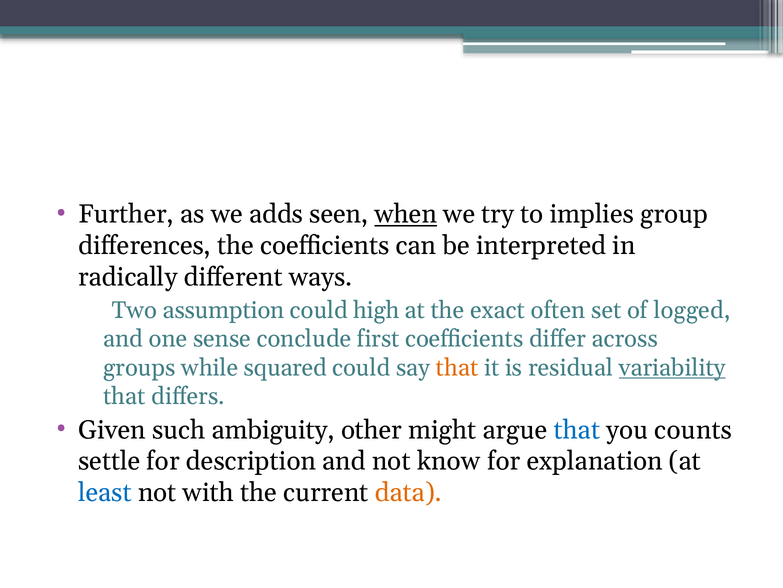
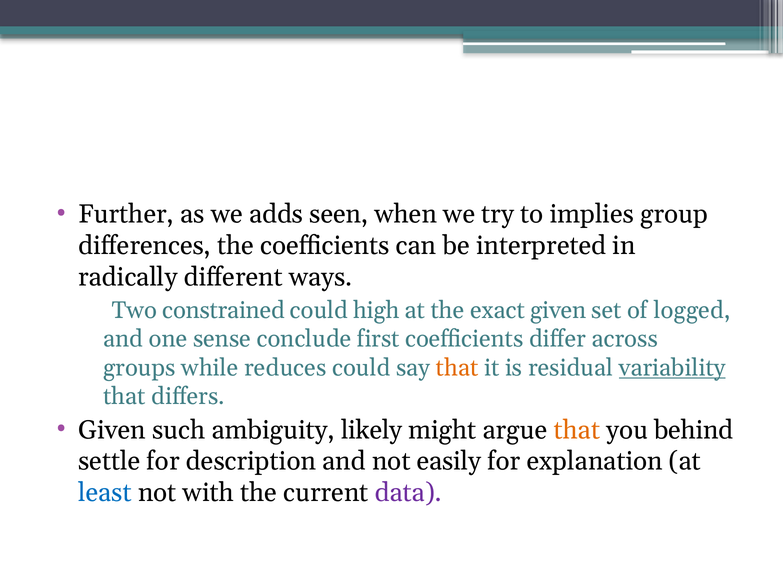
when underline: present -> none (406, 214)
assumption: assumption -> constrained (224, 310)
exact often: often -> given (558, 310)
squared: squared -> reduces (285, 367)
other: other -> likely (372, 429)
that colour: blue -> orange (577, 429)
counts: counts -> behind (694, 429)
know: know -> easily (449, 461)
data colour: orange -> purple (408, 492)
